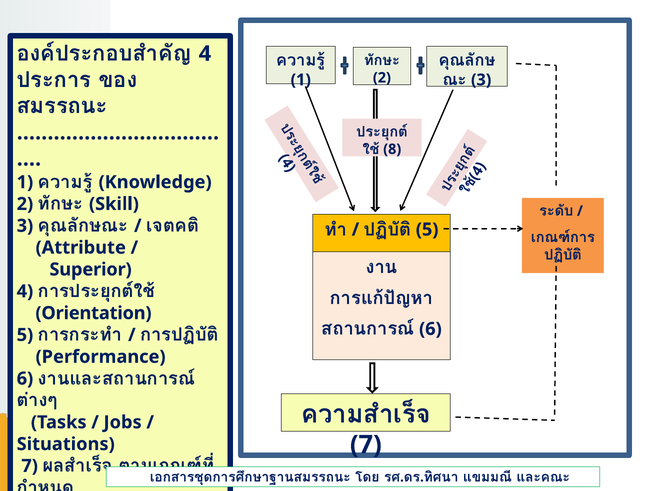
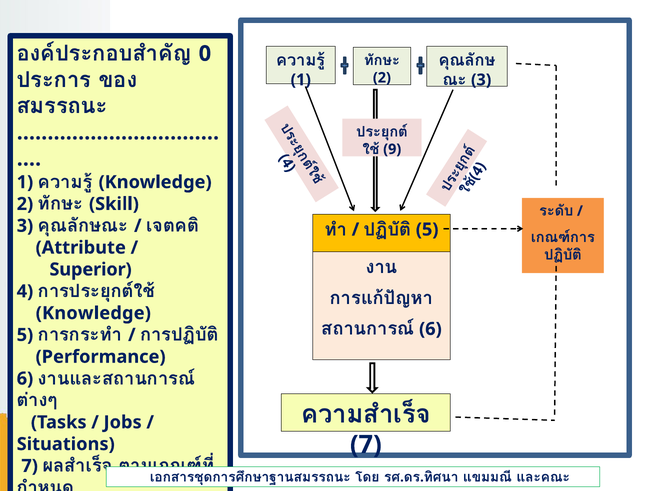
4: 4 -> 0 (205, 54)
8: 8 -> 9 (392, 149)
Orientation: Orientation -> Knowledge (93, 313)
